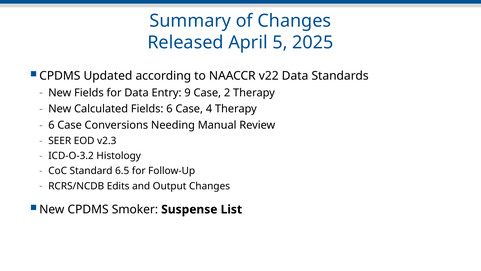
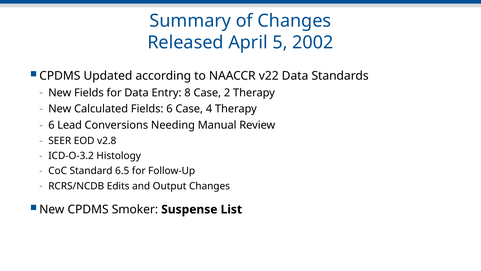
2025: 2025 -> 2002 (313, 42)
9: 9 -> 8 (188, 93)
Case: Case -> Lead (70, 125)
v2.3: v2.3 -> v2.8 (107, 141)
